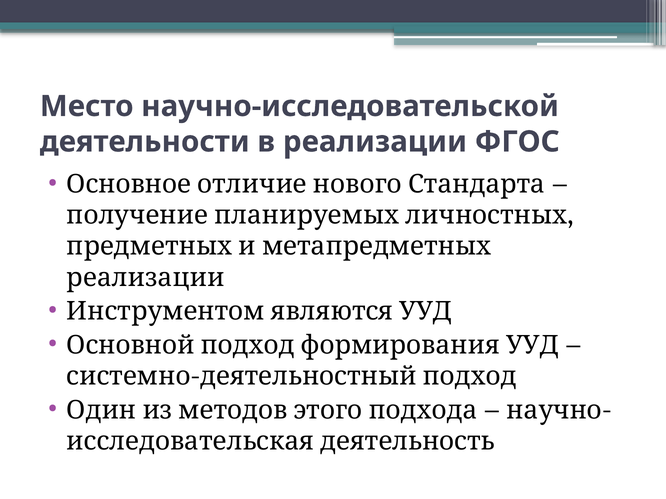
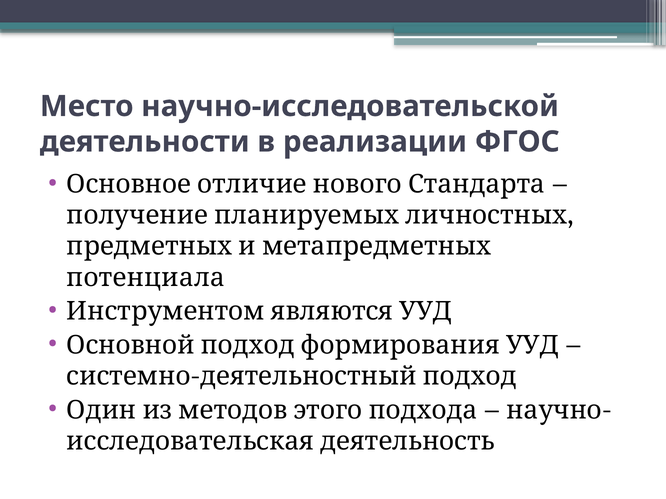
реализации: реализации -> потенциала (146, 278)
